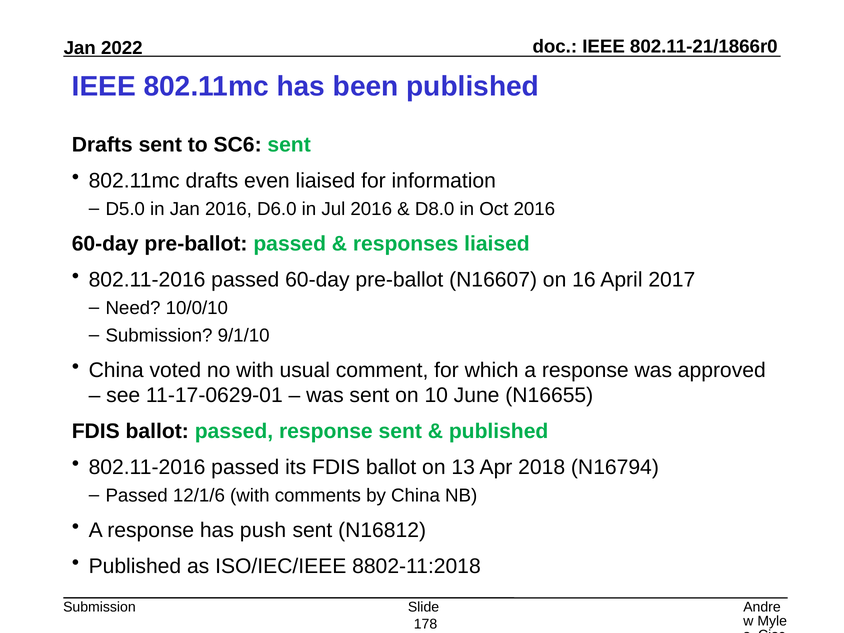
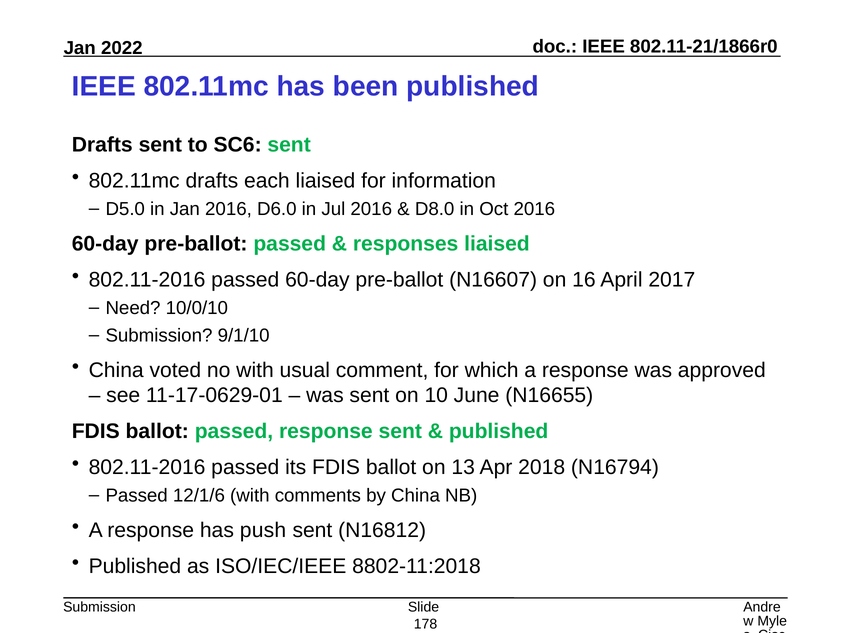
even: even -> each (267, 181)
